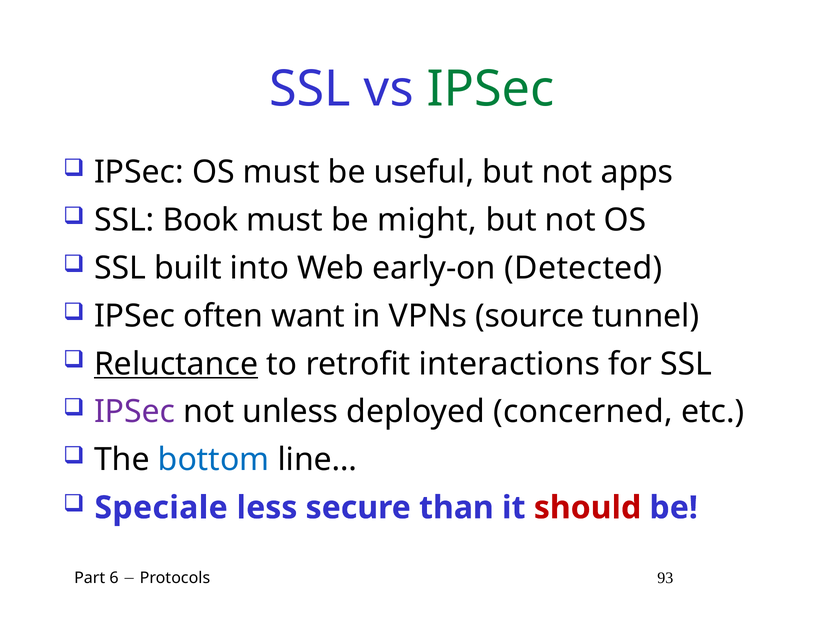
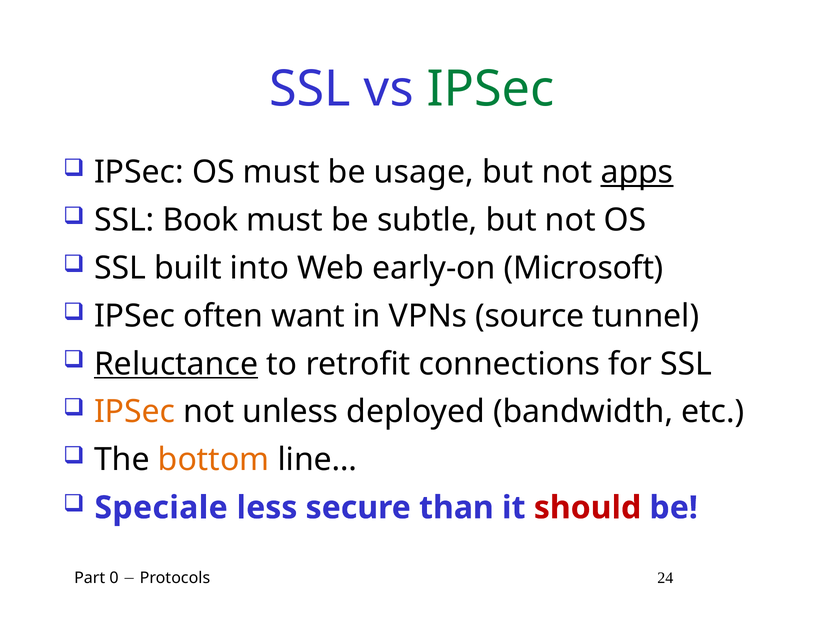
useful: useful -> usage (424, 172)
apps underline: none -> present (637, 172)
might: might -> subtle (427, 220)
Detected: Detected -> Microsoft (584, 268)
interactions: interactions -> connections (509, 364)
IPSec colour: purple -> orange (135, 412)
concerned: concerned -> bandwidth (583, 412)
bottom colour: blue -> orange (214, 460)
6: 6 -> 0 (114, 578)
93: 93 -> 24 (665, 578)
